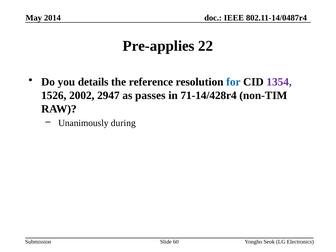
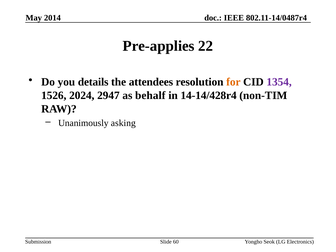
reference: reference -> attendees (151, 82)
for colour: blue -> orange (233, 82)
2002: 2002 -> 2024 (82, 95)
passes: passes -> behalf (150, 95)
71-14/428r4: 71-14/428r4 -> 14-14/428r4 (209, 95)
during: during -> asking (123, 123)
